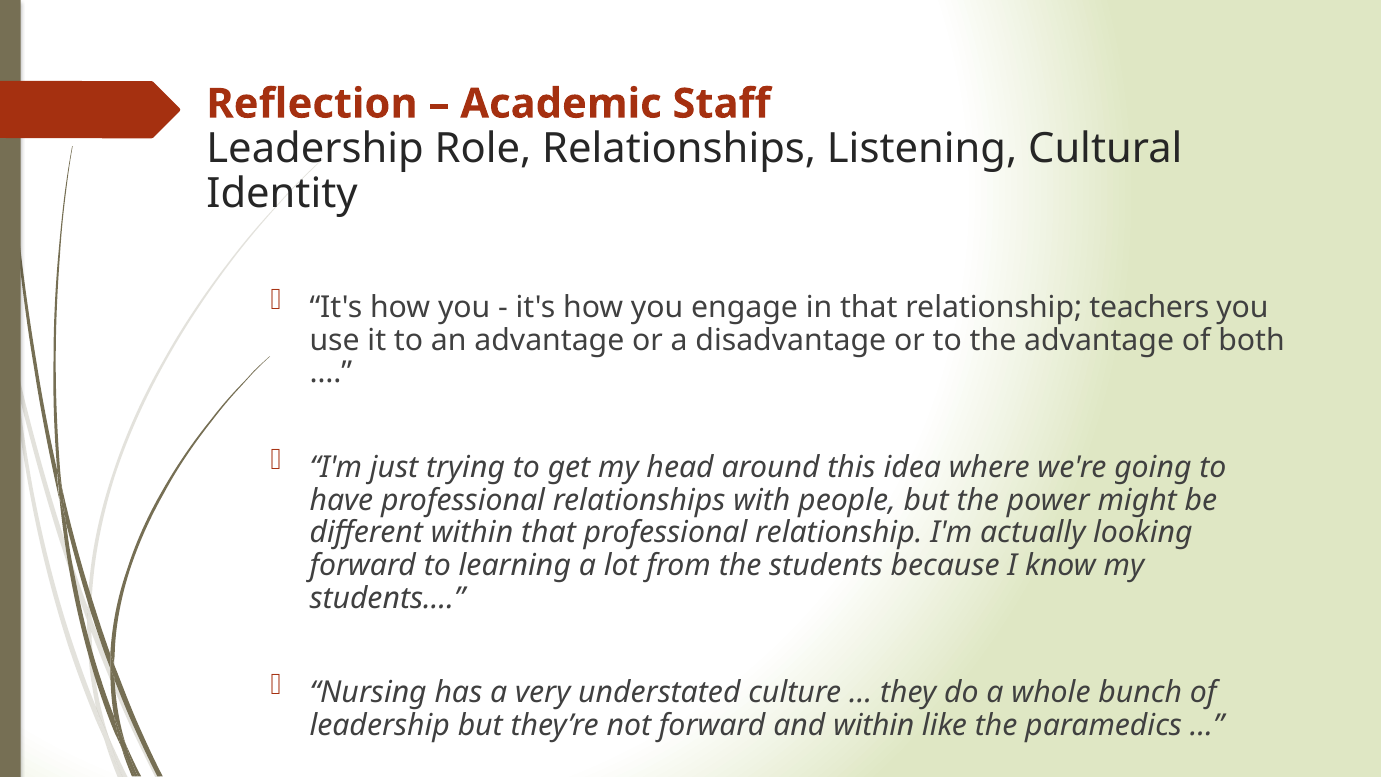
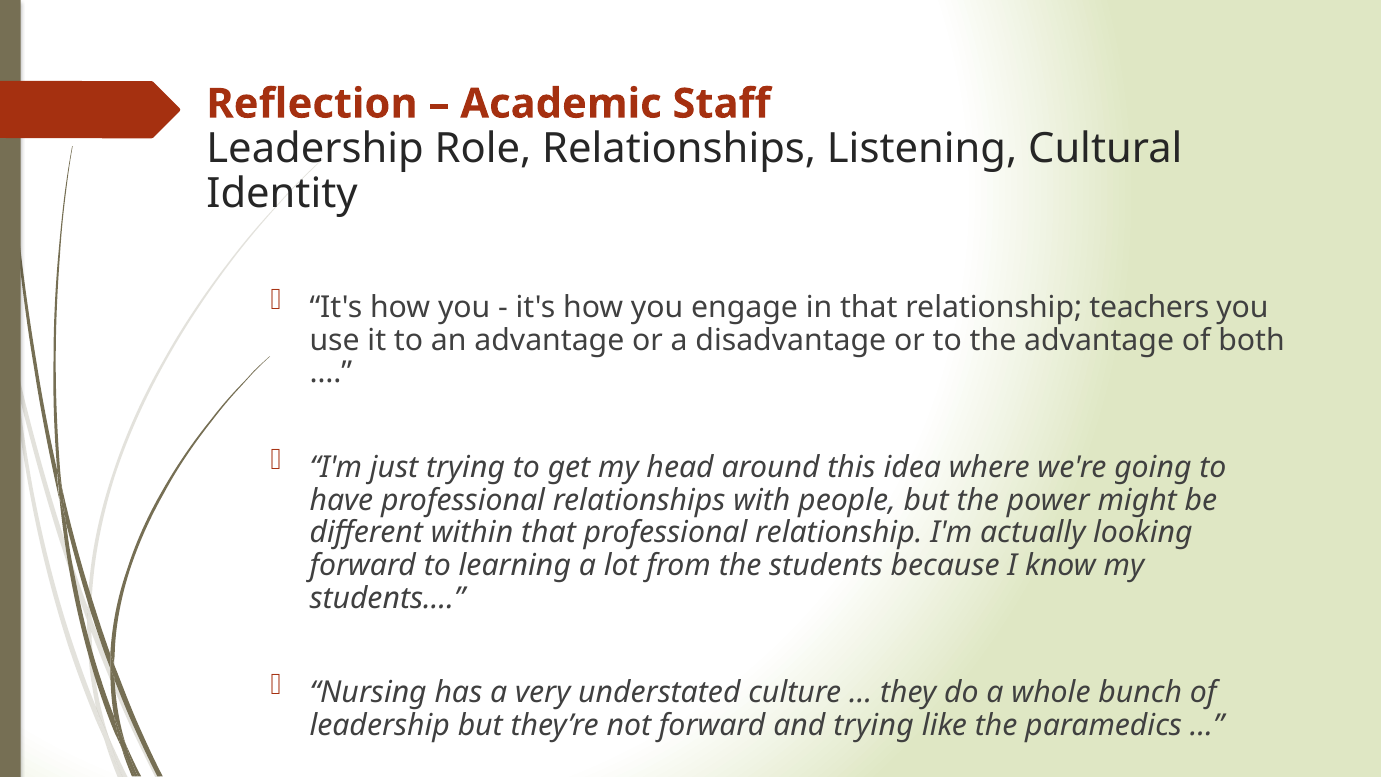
and within: within -> trying (874, 725)
